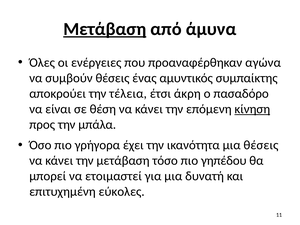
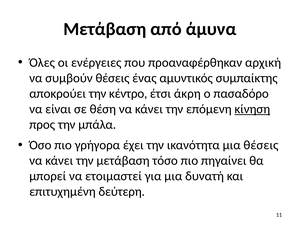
Μετάβαση underline: present -> none (105, 29)
αγώνα: αγώνα -> αρχική (263, 63)
τέλεια: τέλεια -> κέντρο (128, 94)
γηπέδου: γηπέδου -> πηγαίνει (224, 161)
εύκολες: εύκολες -> δεύτερη (122, 192)
